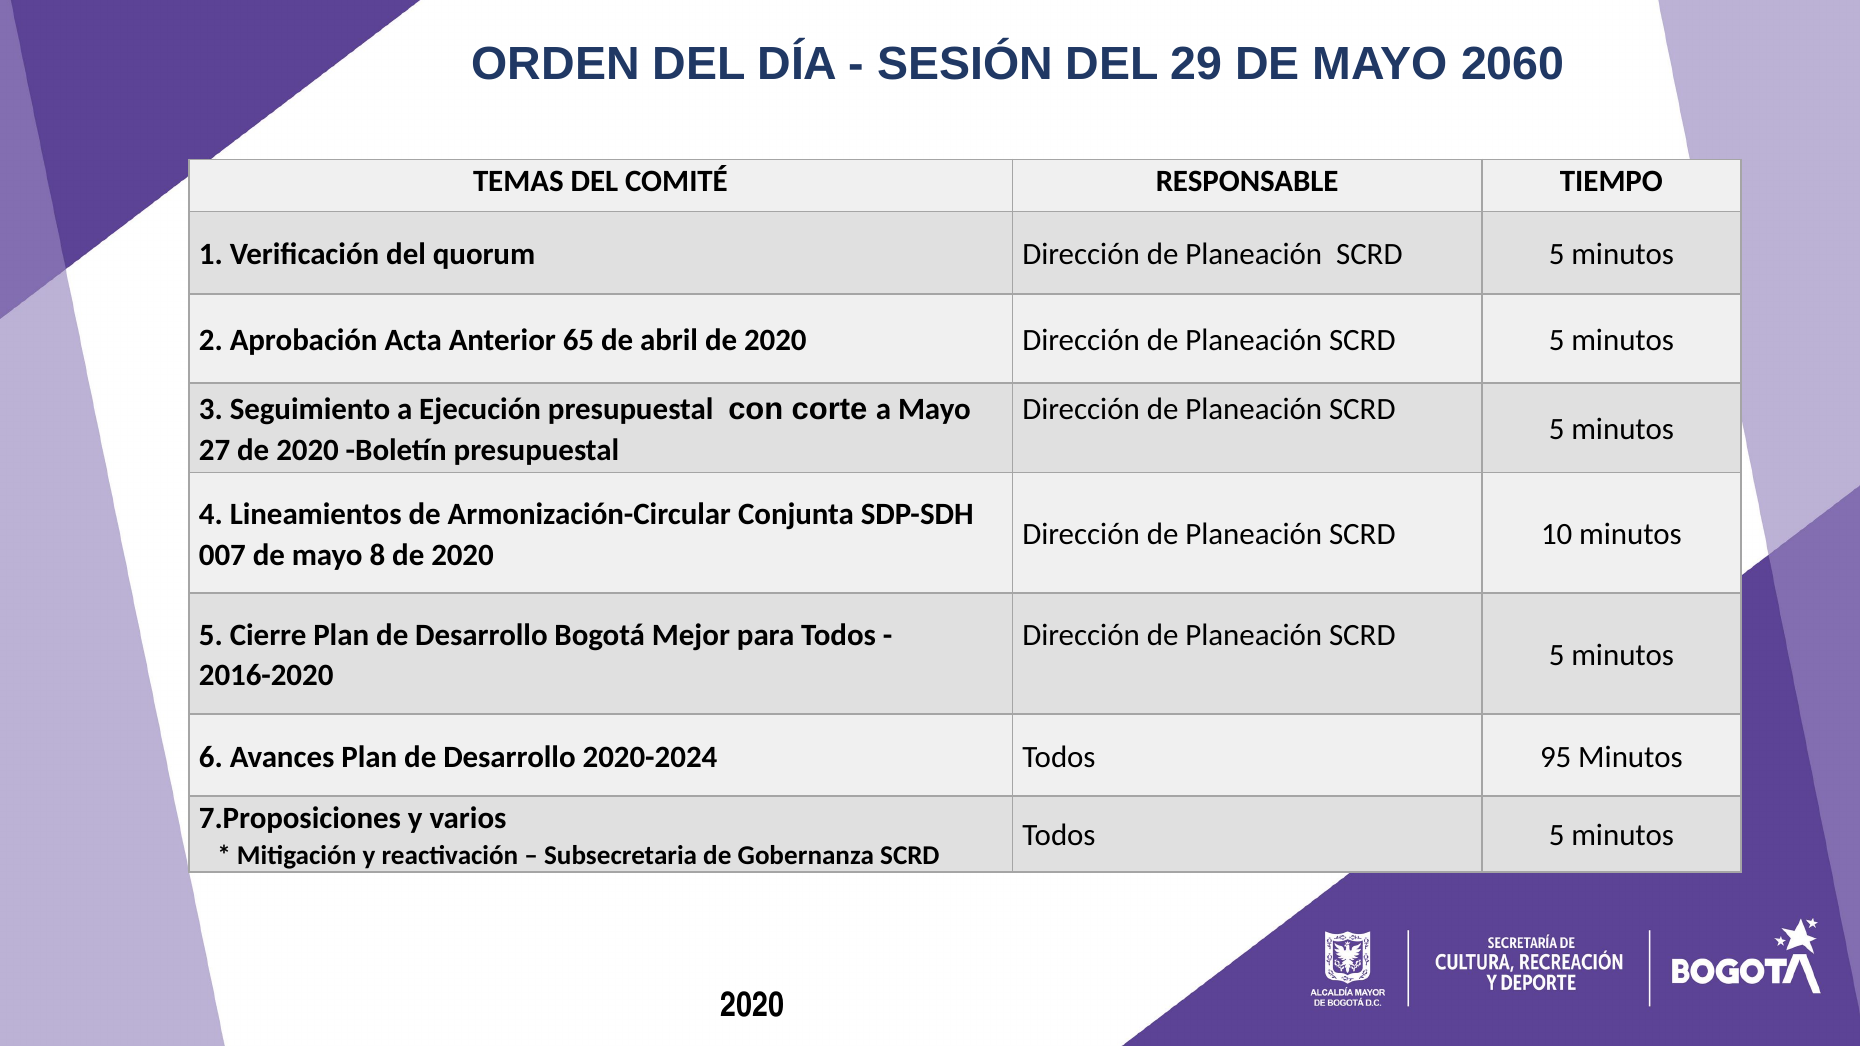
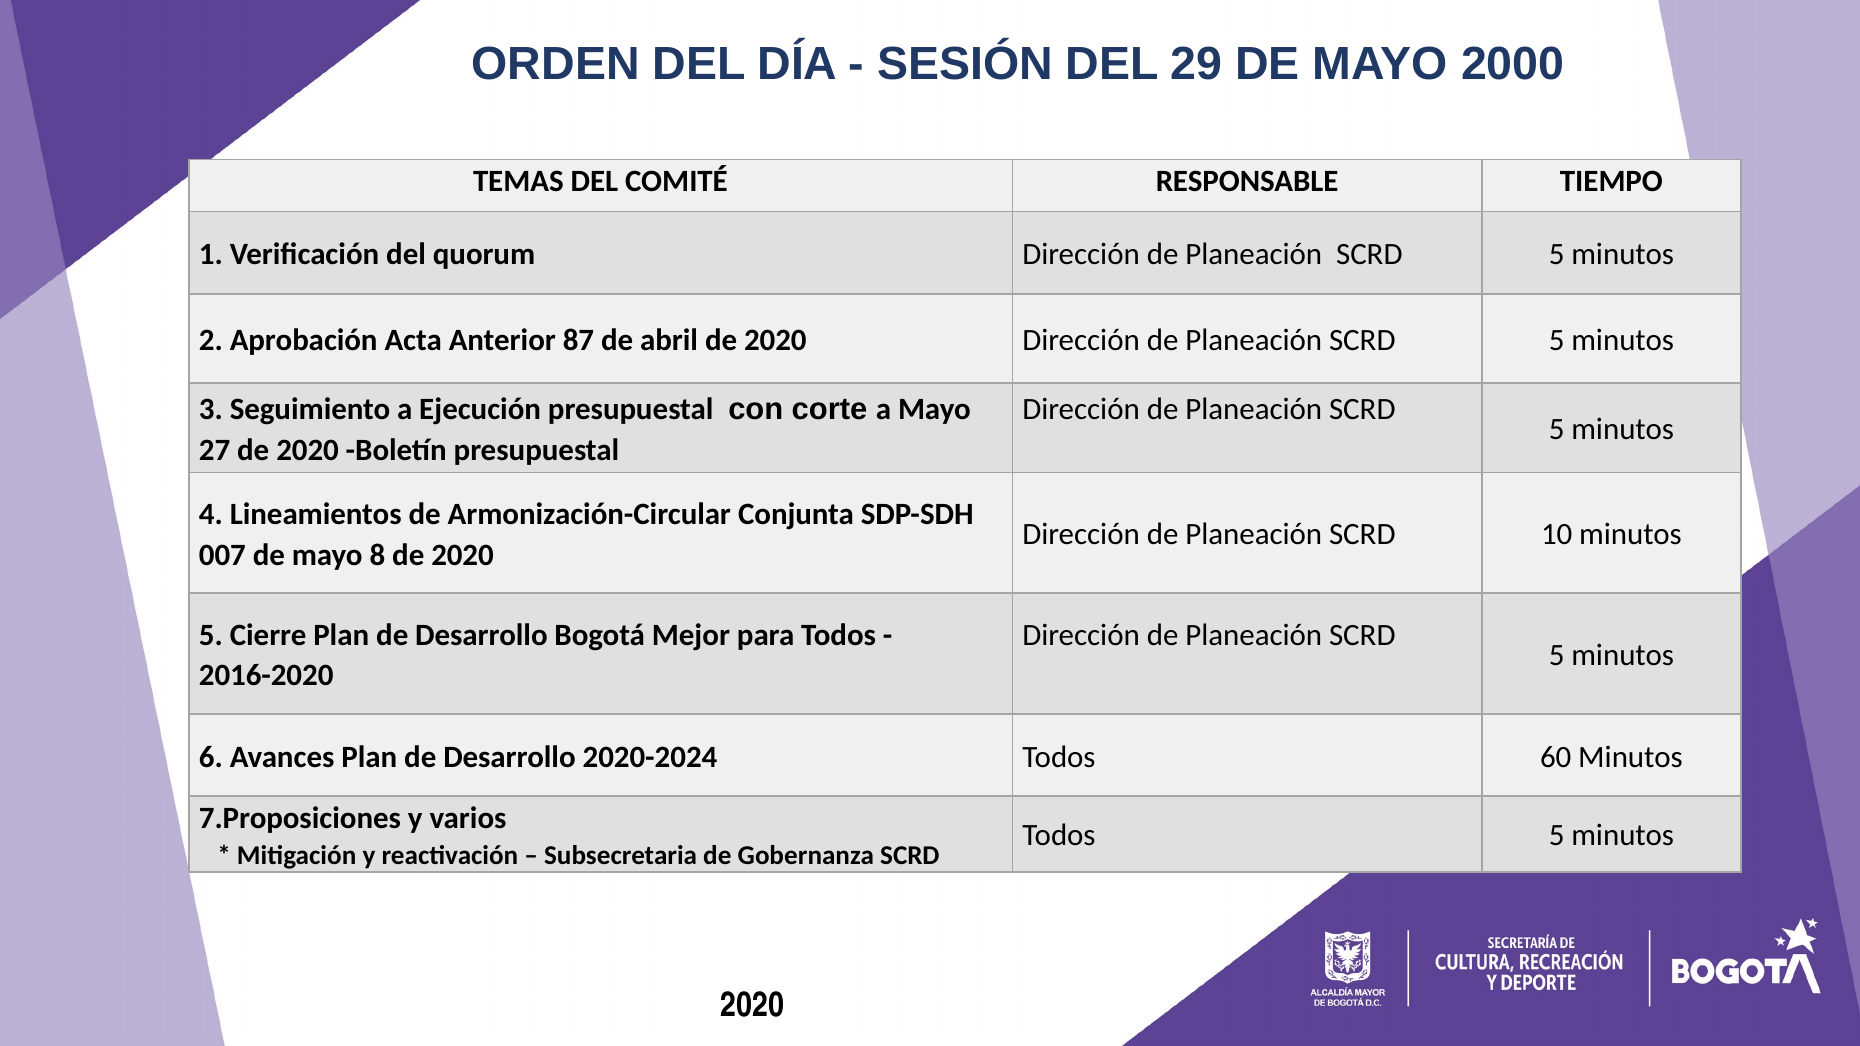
2060: 2060 -> 2000 (1513, 64)
65: 65 -> 87 (579, 341)
95: 95 -> 60 (1556, 757)
